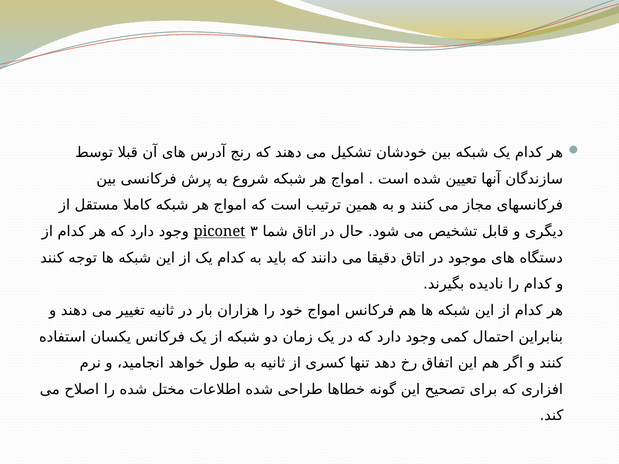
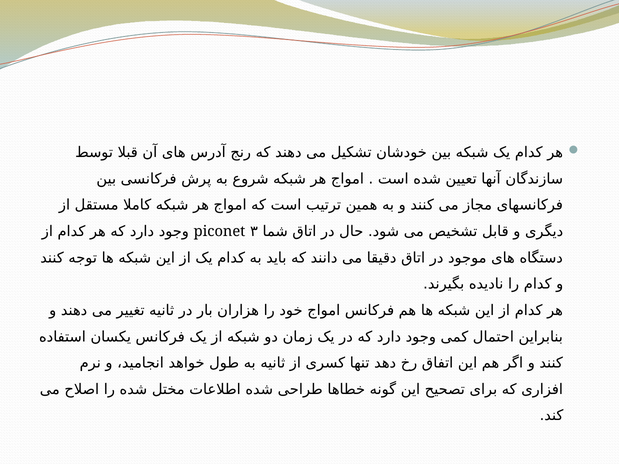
piconet underline: present -> none (220, 232)
